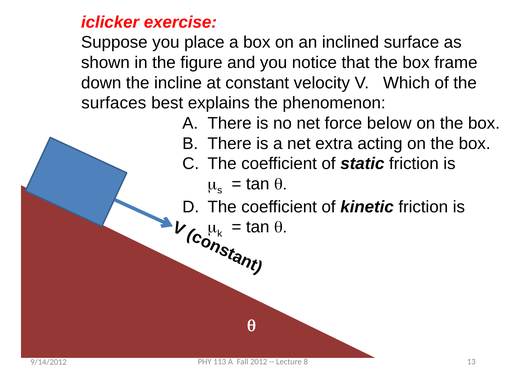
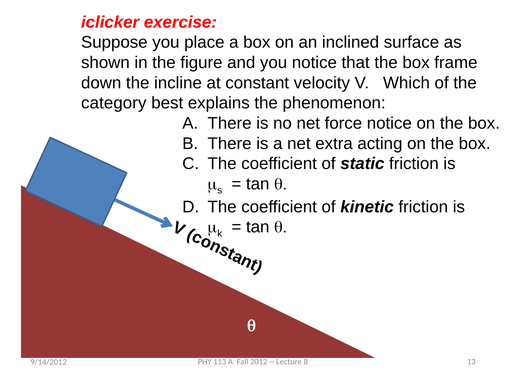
surfaces: surfaces -> category (114, 103)
force below: below -> notice (389, 123)
